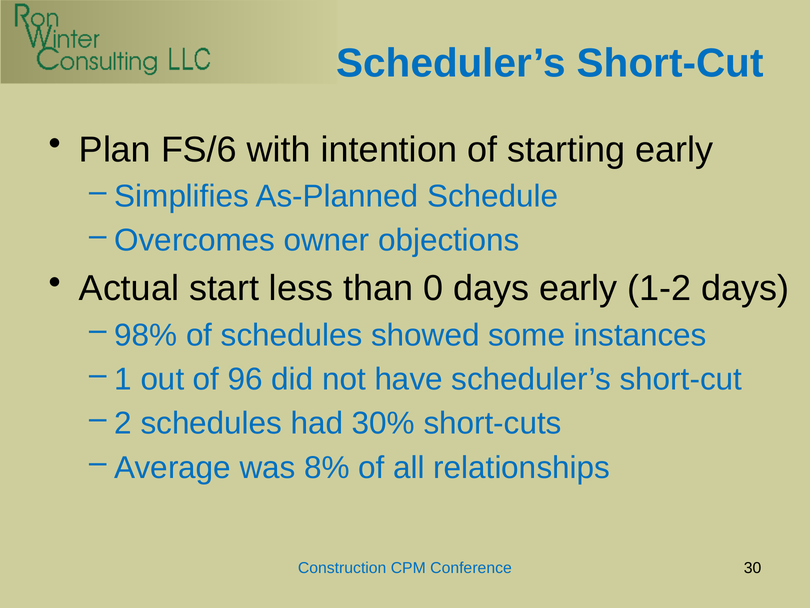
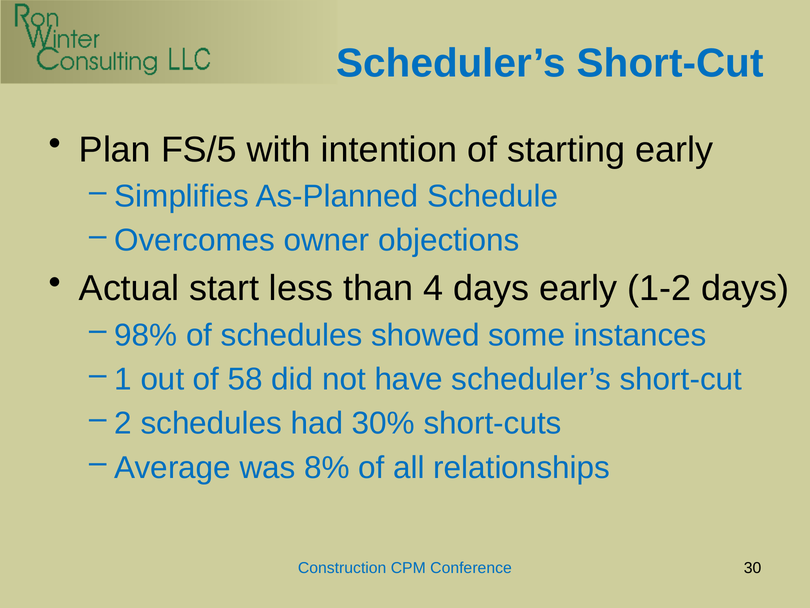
FS/6: FS/6 -> FS/5 (199, 150)
0: 0 -> 4 (433, 288)
96: 96 -> 58 (245, 379)
